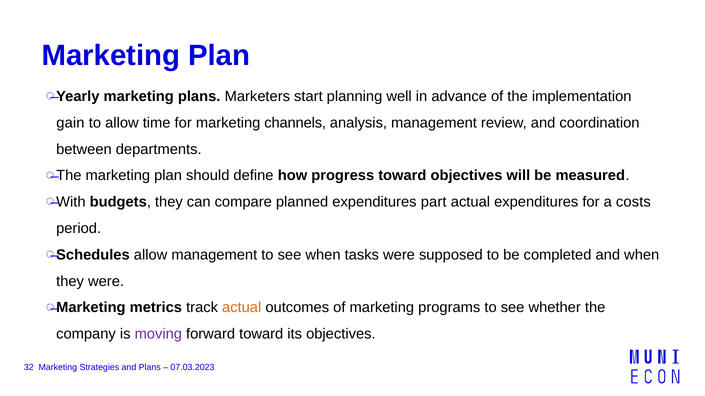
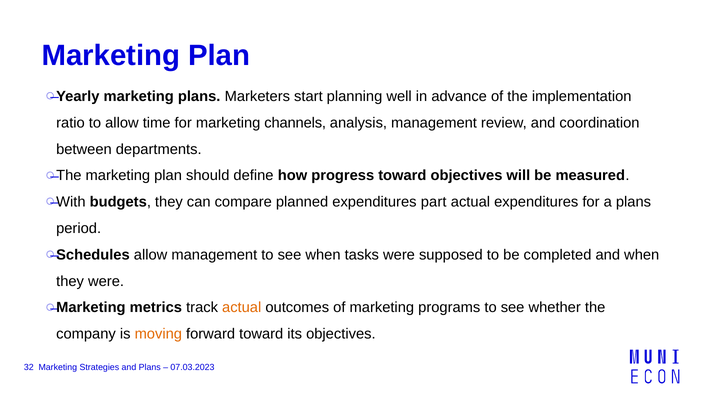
gain: gain -> ratio (70, 123)
a costs: costs -> plans (633, 202)
moving colour: purple -> orange (158, 334)
